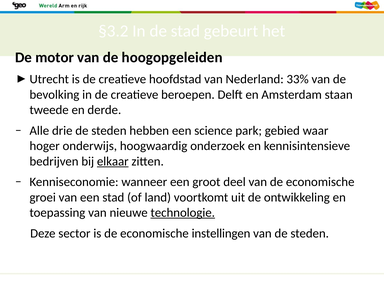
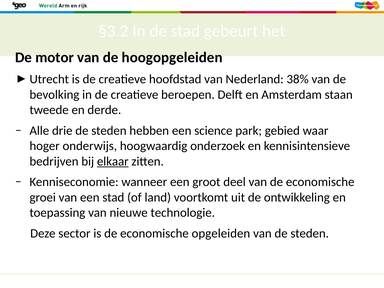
33%: 33% -> 38% (298, 79)
technologie underline: present -> none (183, 213)
instellingen: instellingen -> opgeleiden (221, 233)
